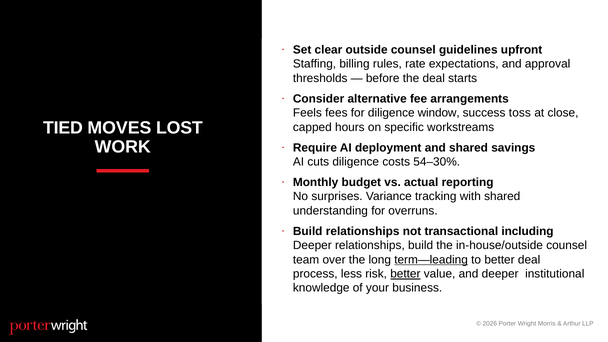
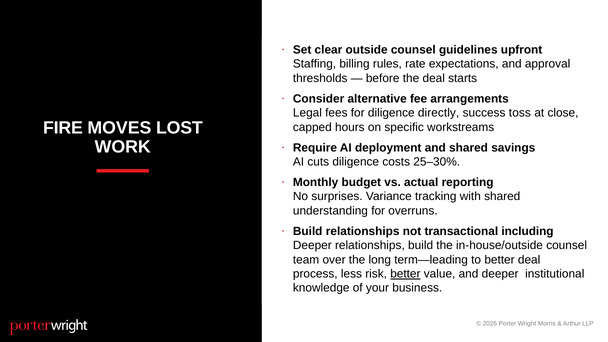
Feels: Feels -> Legal (307, 113)
window: window -> directly (439, 113)
TIED: TIED -> FIRE (63, 128)
54–30%: 54–30% -> 25–30% (437, 162)
term—leading underline: present -> none (431, 260)
